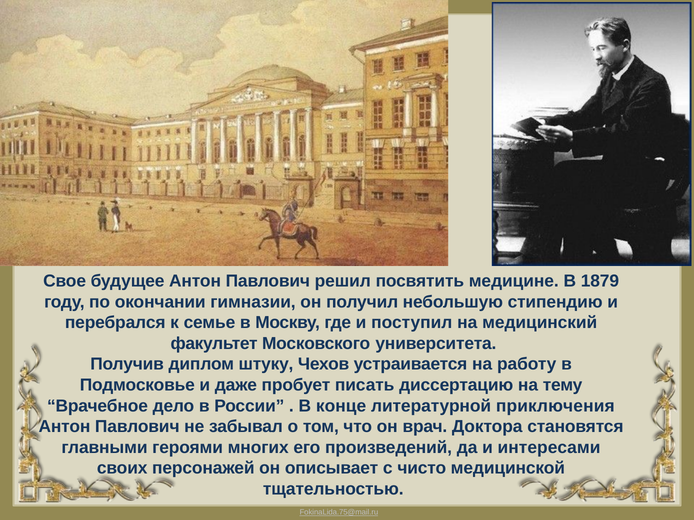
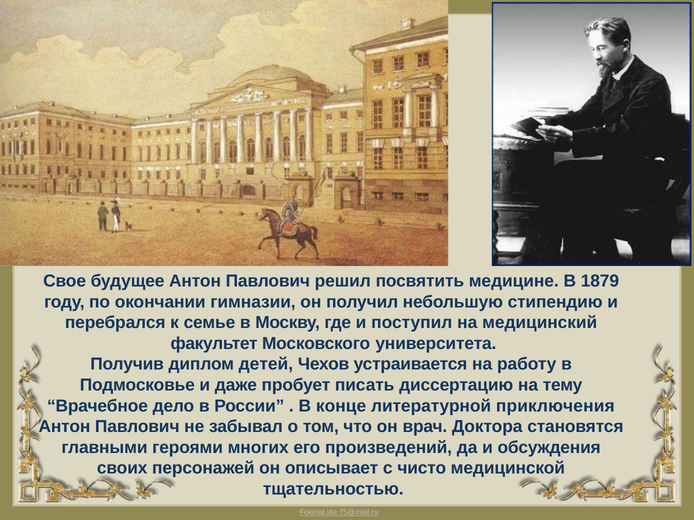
штуку: штуку -> детей (266, 365)
интересами: интересами -> обсуждения (549, 448)
